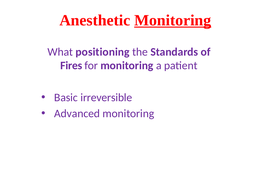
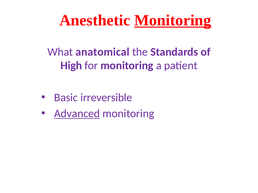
positioning: positioning -> anatomical (103, 52)
Fires: Fires -> High (71, 66)
Advanced underline: none -> present (77, 114)
